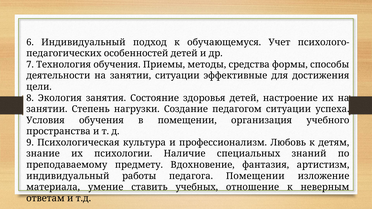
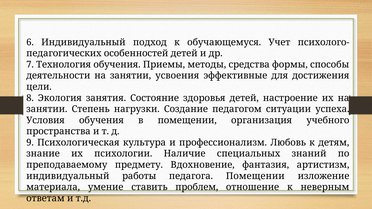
занятии ситуации: ситуации -> усвоения (177, 76)
учебных: учебных -> проблем (197, 187)
